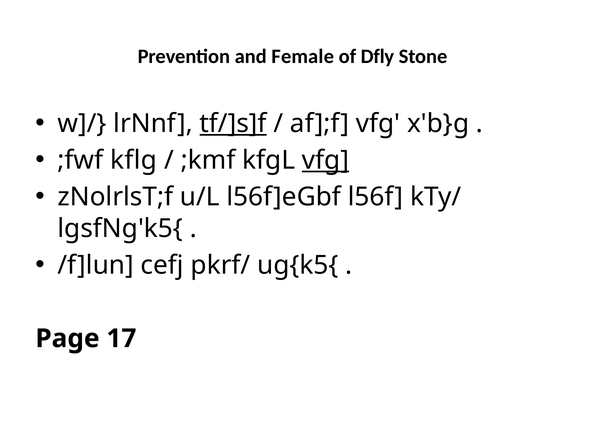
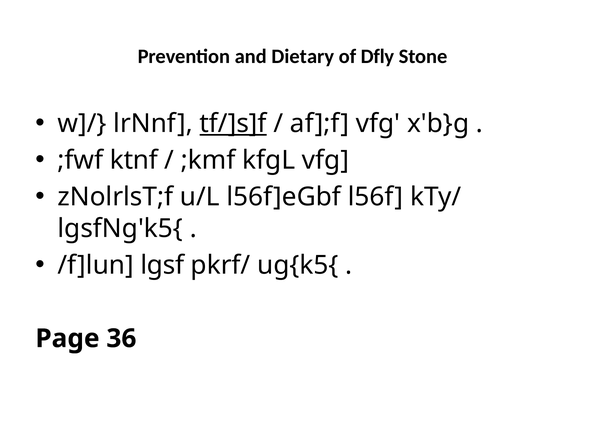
Female: Female -> Dietary (303, 56)
kflg: kflg -> ktnf (134, 160)
vfg underline: present -> none (326, 160)
cefj: cefj -> lgsf (162, 265)
17: 17 -> 36 (121, 339)
